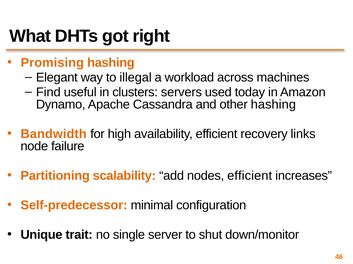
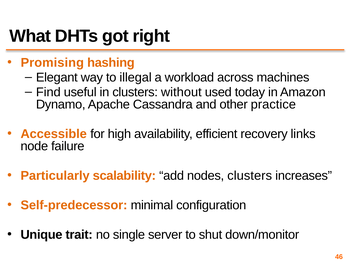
servers: servers -> without (181, 92)
other hashing: hashing -> practice (273, 105)
Bandwidth: Bandwidth -> Accessible (54, 134)
Partitioning: Partitioning -> Particularly (55, 176)
nodes efficient: efficient -> clusters (250, 176)
